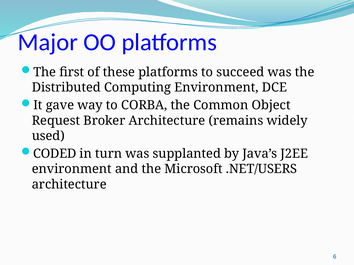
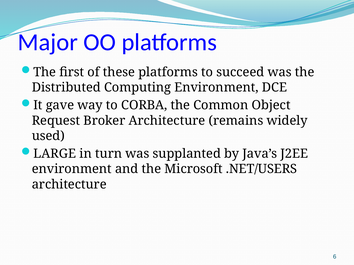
CODED: CODED -> LARGE (55, 154)
